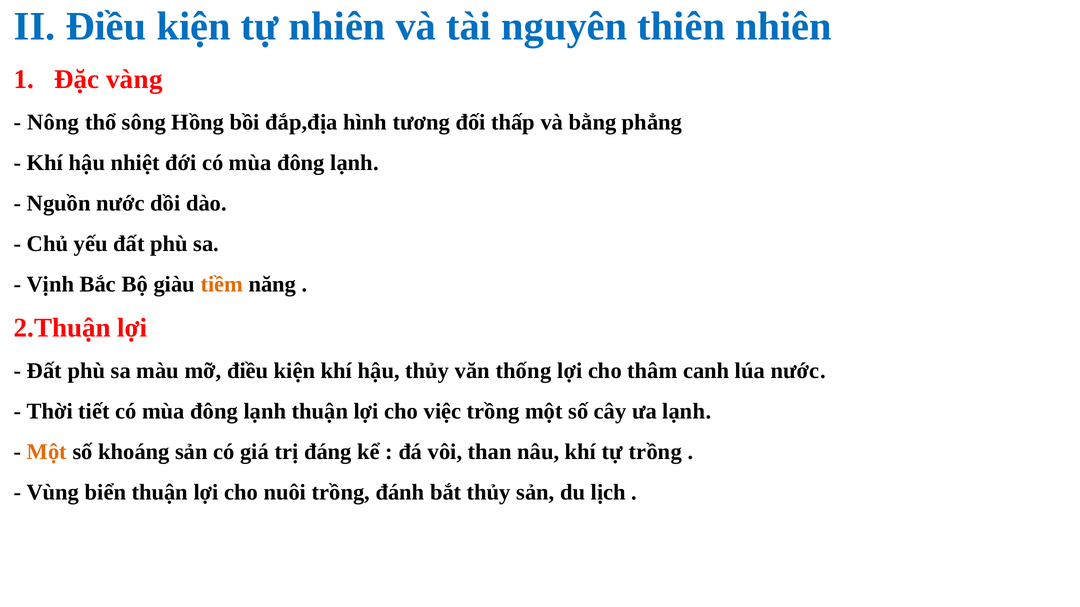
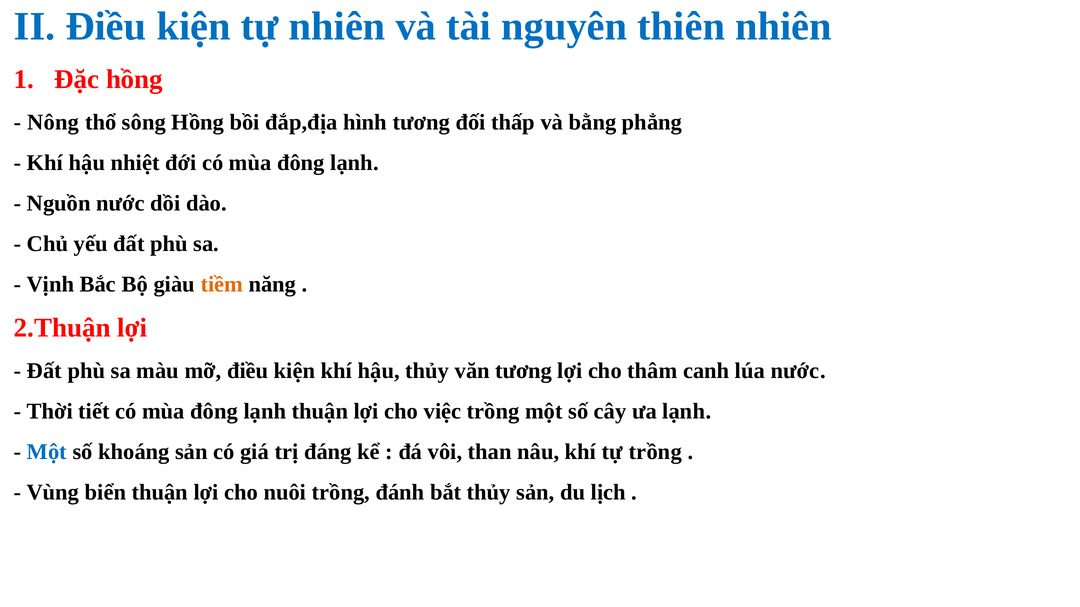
Đặc vàng: vàng -> hồng (134, 79)
văn thống: thống -> tương (524, 371)
Một colour: orange -> blue (47, 452)
